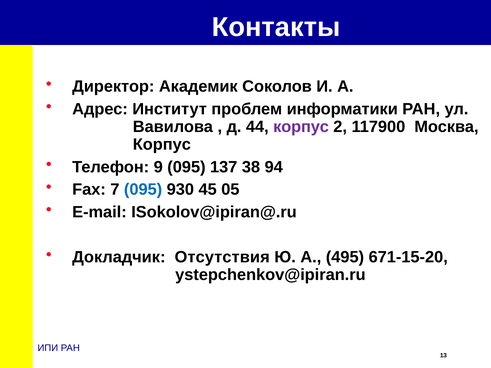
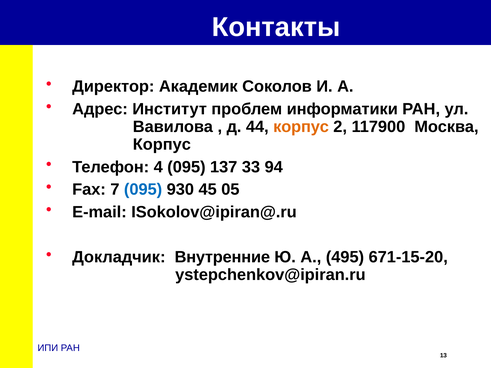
корпус colour: purple -> orange (301, 127)
9: 9 -> 4 (158, 167)
38: 38 -> 33 (251, 167)
Отсутствия: Отсутствия -> Внутренние (222, 257)
